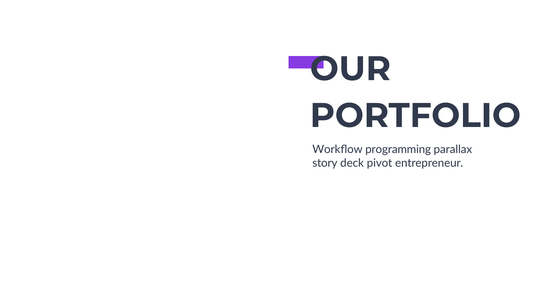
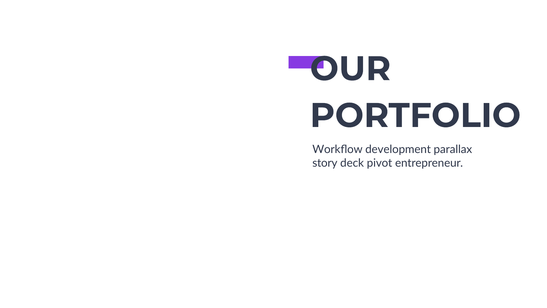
programming: programming -> development (398, 149)
